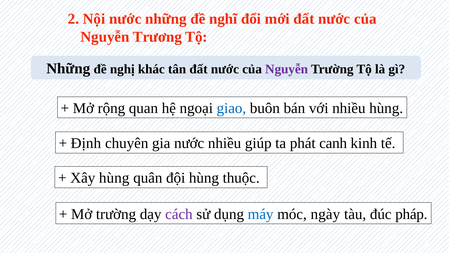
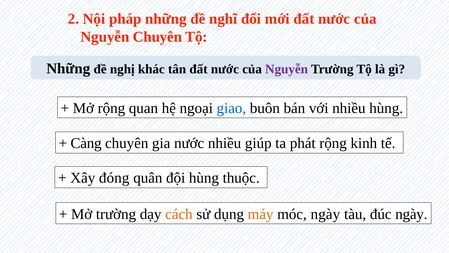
Nội nước: nước -> pháp (125, 19)
Nguyễn Trương: Trương -> Chuyên (157, 37)
Định: Định -> Càng (86, 143)
phát canh: canh -> rộng (333, 143)
Xây hùng: hùng -> đóng (114, 178)
cách colour: purple -> orange (179, 214)
máy colour: blue -> orange (261, 214)
đúc pháp: pháp -> ngày (411, 214)
